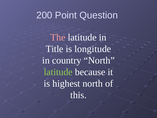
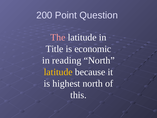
longitude: longitude -> economic (93, 49)
country: country -> reading (67, 60)
latitude colour: light green -> yellow (58, 72)
